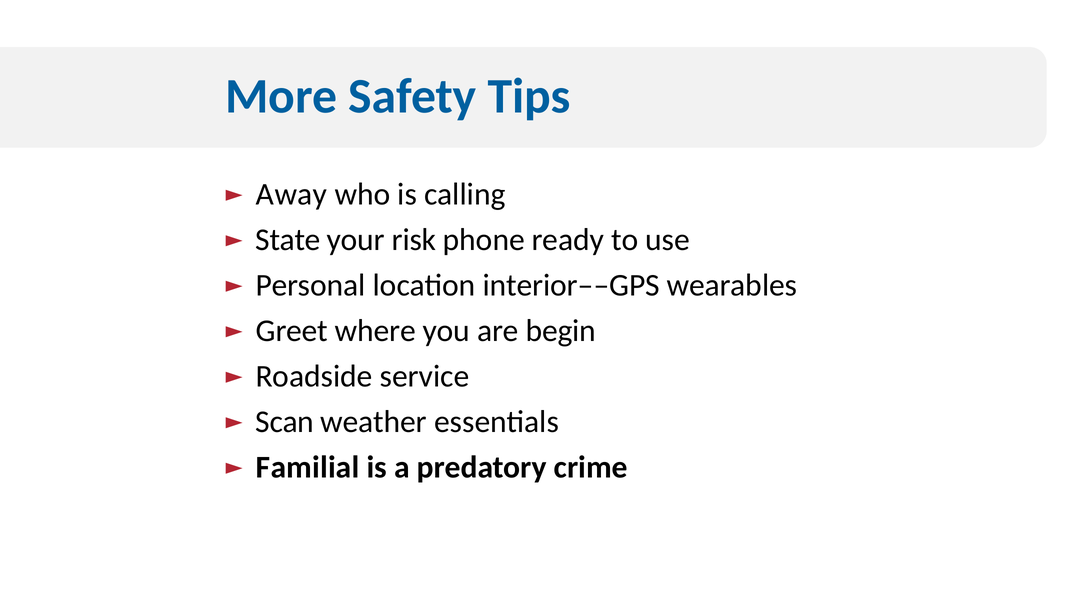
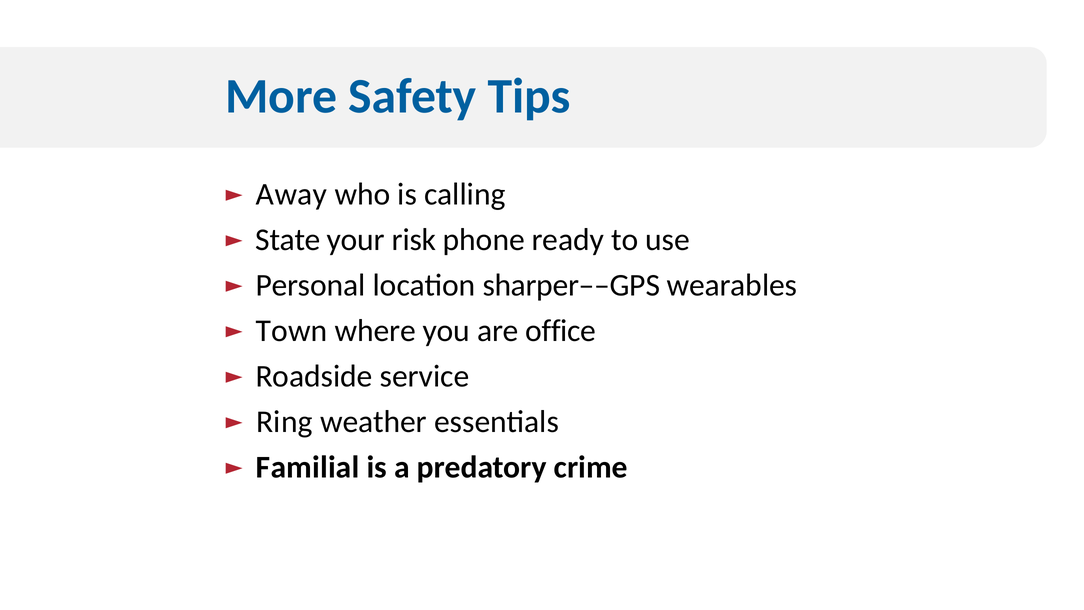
interior––GPS: interior––GPS -> sharper––GPS (571, 285)
Greet: Greet -> Town (292, 331)
begin: begin -> office (561, 331)
Scan: Scan -> Ring (284, 422)
